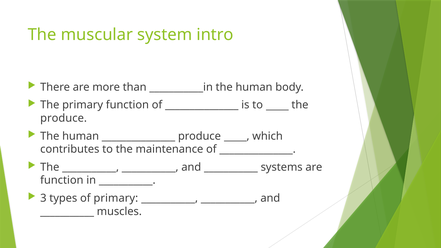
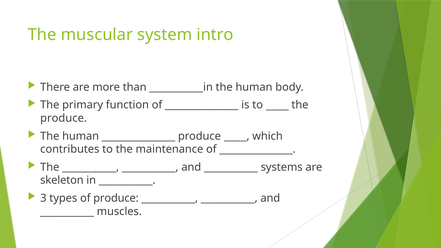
function: function -> skeleton (62, 180)
of primary: primary -> produce (116, 198)
